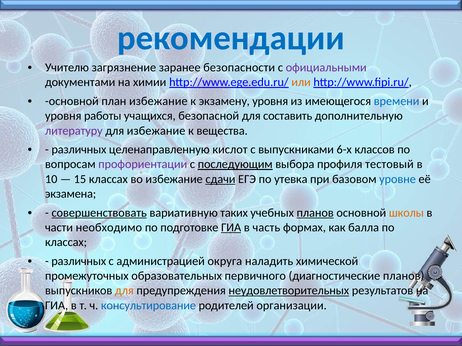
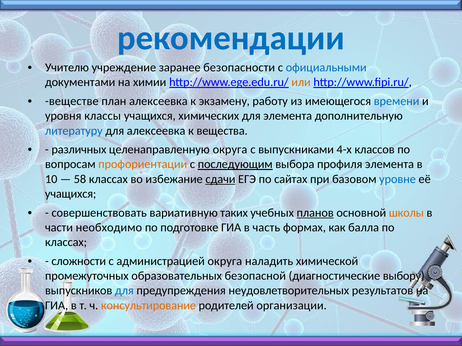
загрязнение: загрязнение -> учреждение (124, 68)
официальными colour: purple -> blue (326, 68)
основной: основной -> веществе (72, 101)
план избежание: избежание -> алексеевка (158, 101)
экзамену уровня: уровня -> работу (270, 101)
работы: работы -> классы (103, 116)
безопасной: безопасной -> химических (209, 116)
для составить: составить -> элемента (288, 116)
литературу colour: purple -> blue (74, 131)
для избежание: избежание -> алексеевка (156, 131)
целенаправленную кислот: кислот -> округа (230, 150)
6-х: 6-х -> 4-х (344, 150)
профориентации colour: purple -> orange (143, 165)
профиля тестовый: тестовый -> элемента (390, 165)
15: 15 -> 58 (80, 179)
утевка: утевка -> сайтах (291, 179)
экзамена: экзамена -> учащихся (71, 194)
совершенствовать underline: present -> none (99, 213)
ГИА underline: present -> none (231, 228)
различных: различных -> сложности (79, 261)
первичного: первичного -> безопасной (255, 276)
диагностические планов: планов -> выбору (404, 276)
для colour: orange -> blue (124, 291)
неудовлетворительных underline: present -> none (289, 291)
консультирование colour: blue -> orange (148, 306)
